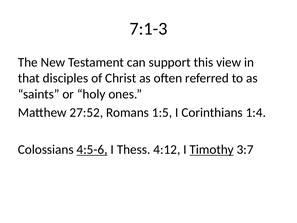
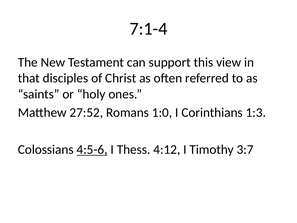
7:1-3: 7:1-3 -> 7:1-4 (148, 29)
1:5: 1:5 -> 1:0 (162, 112)
1:4: 1:4 -> 1:3 (256, 112)
Timothy underline: present -> none (212, 149)
